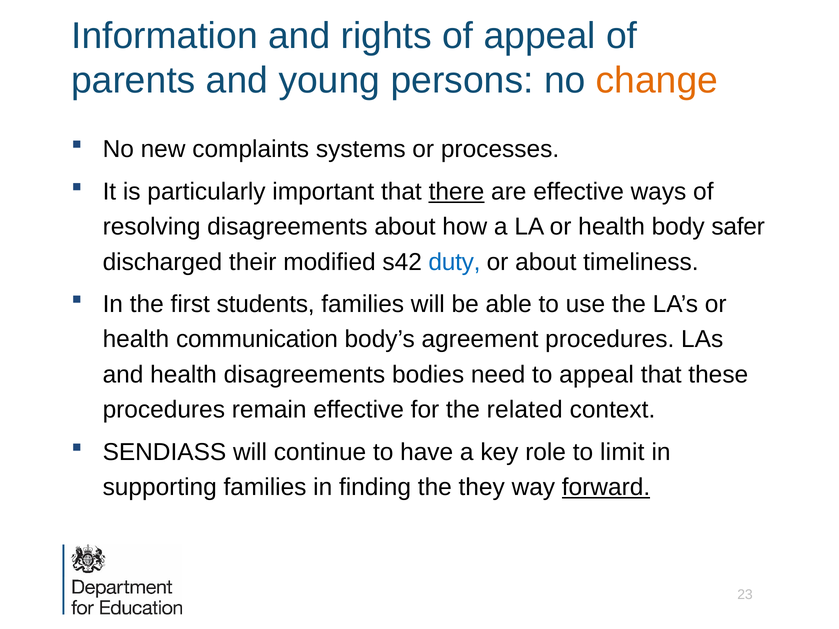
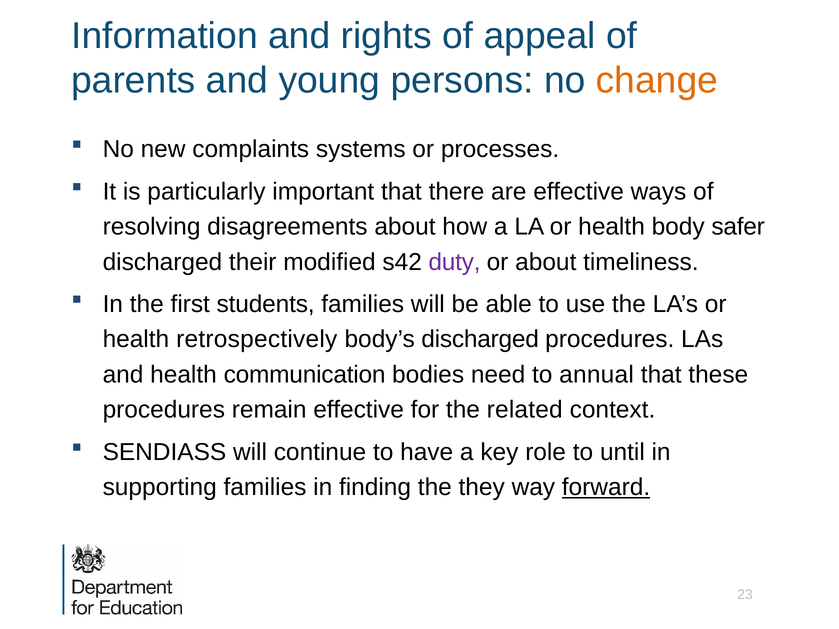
there underline: present -> none (456, 192)
duty colour: blue -> purple (454, 262)
communication: communication -> retrospectively (257, 340)
body’s agreement: agreement -> discharged (480, 340)
health disagreements: disagreements -> communication (305, 375)
to appeal: appeal -> annual (597, 375)
limit: limit -> until (622, 452)
